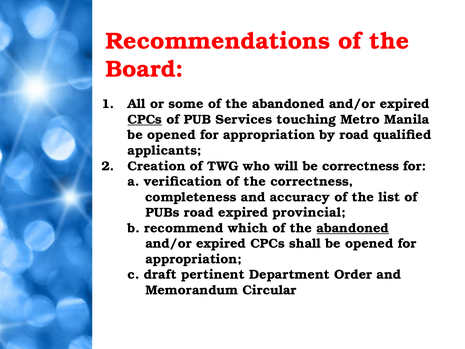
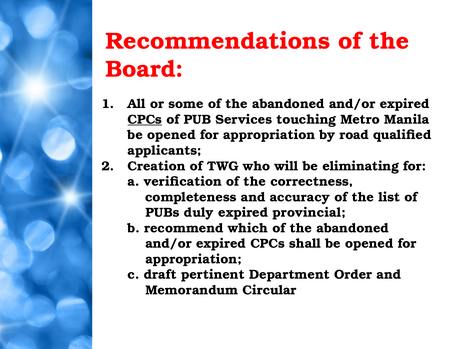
be correctness: correctness -> eliminating (361, 166)
PUBs road: road -> duly (199, 212)
abandoned underline: present -> none (353, 228)
